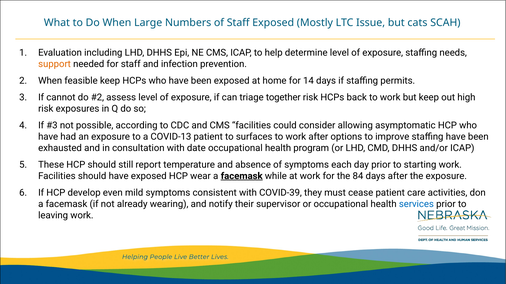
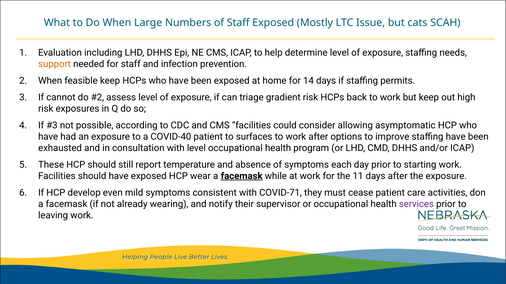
together: together -> gradient (283, 97)
COVID-13: COVID-13 -> COVID-40 (171, 137)
with date: date -> level (196, 148)
84: 84 -> 11 (358, 176)
COVID-39: COVID-39 -> COVID-71 (281, 193)
services colour: blue -> purple (416, 204)
